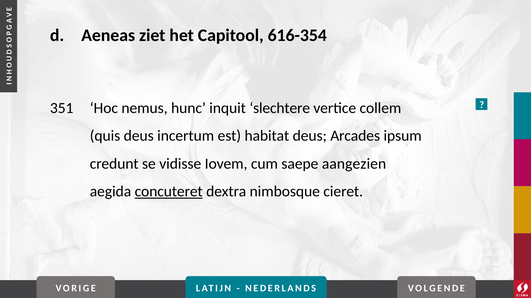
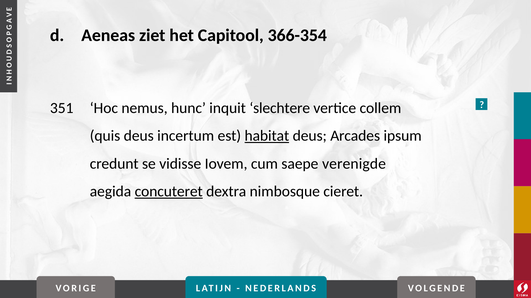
616-354: 616-354 -> 366-354 (297, 35)
habitat underline: none -> present (267, 136)
aangezien: aangezien -> verenigde (354, 164)
